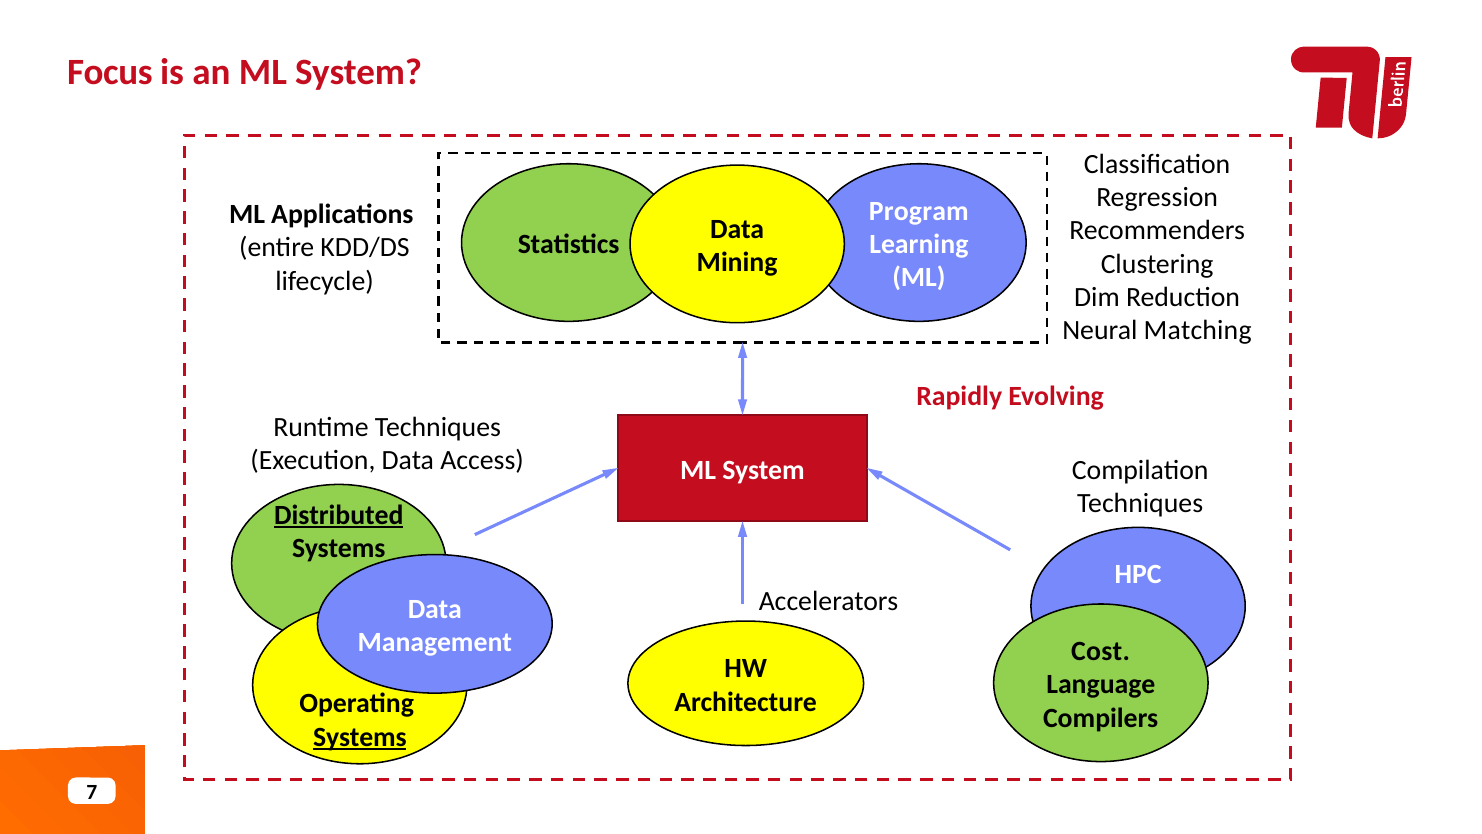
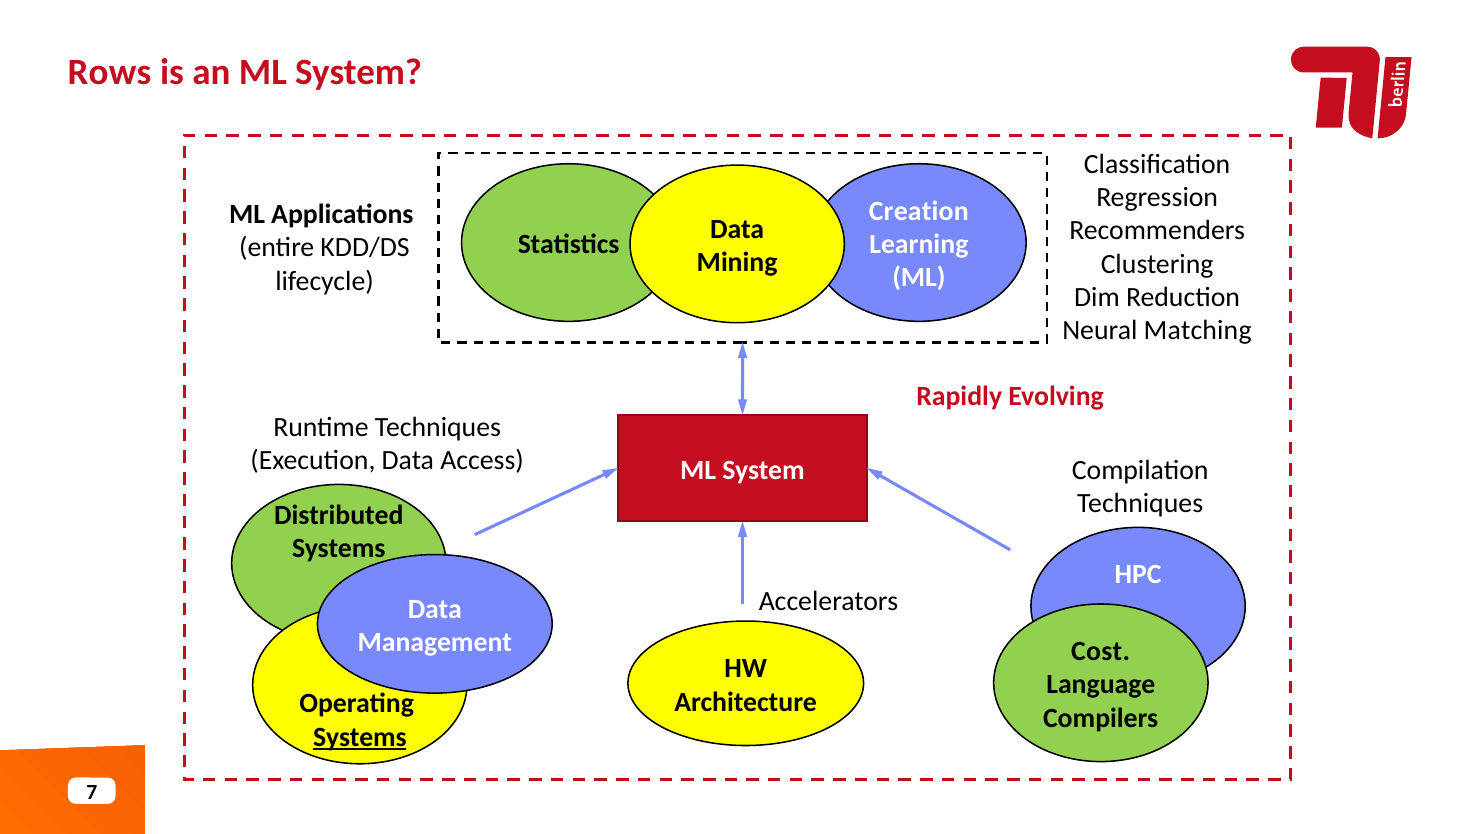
Focus: Focus -> Rows (110, 72)
Program: Program -> Creation (919, 211)
Distributed underline: present -> none (339, 515)
